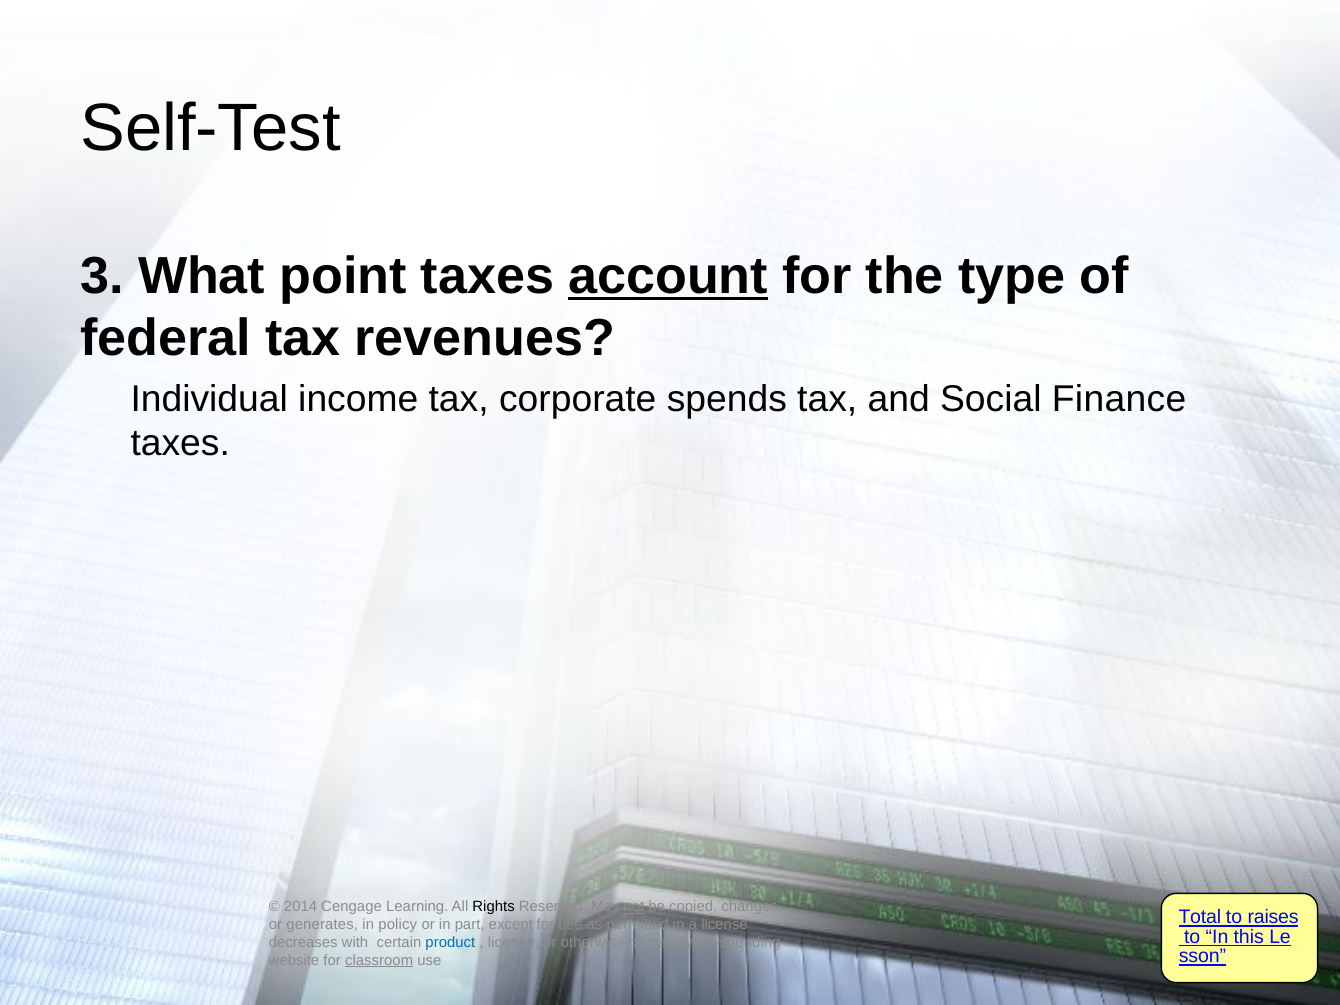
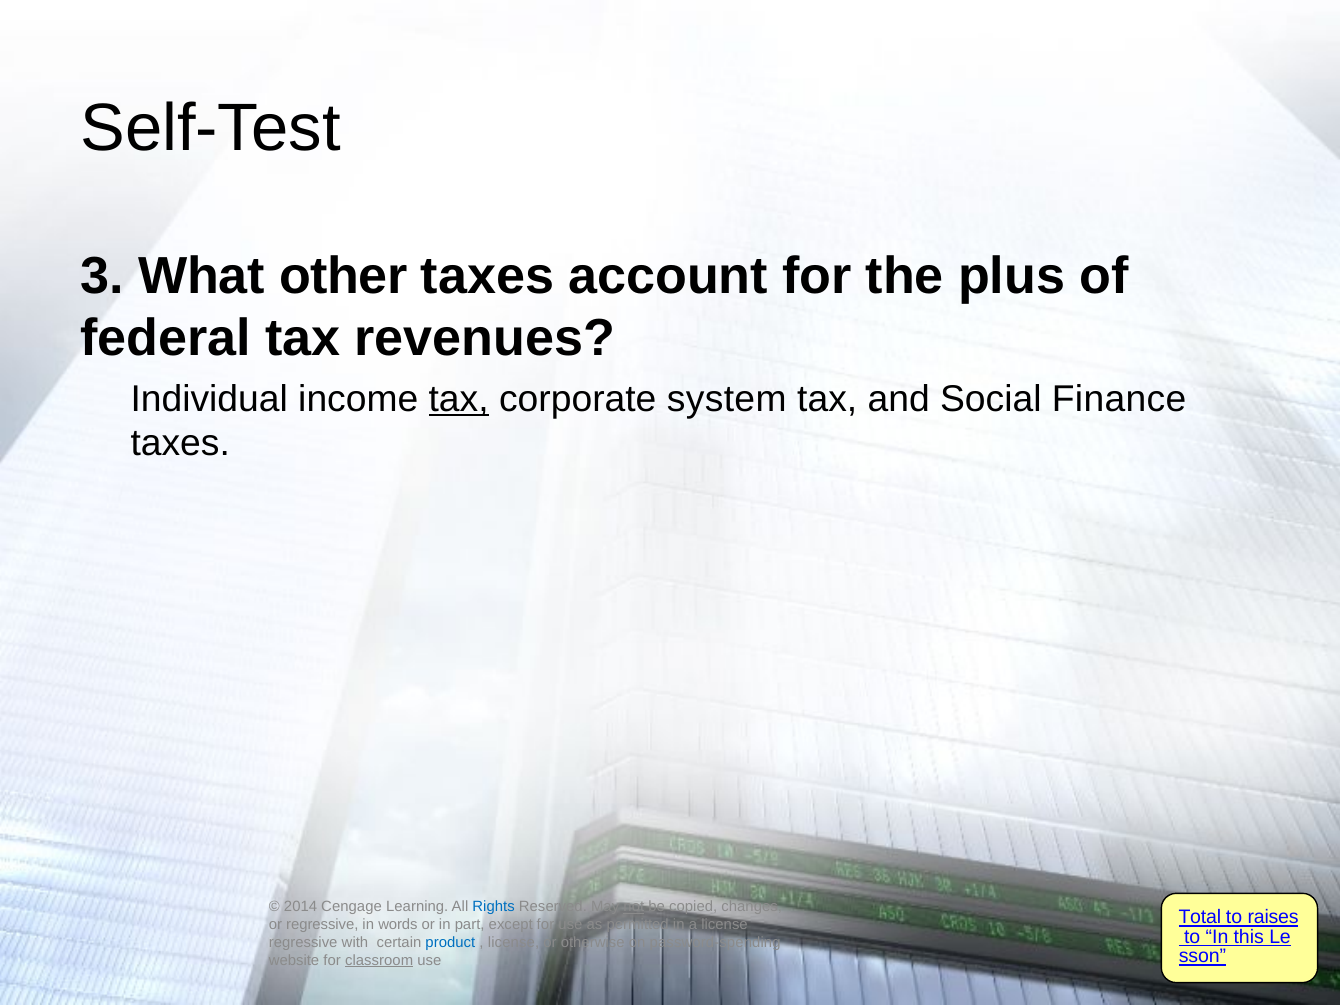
point: point -> other (343, 276)
account underline: present -> none (668, 276)
type: type -> plus (1012, 276)
tax underline: none -> present (459, 399)
spends: spends -> system (727, 399)
Rights colour: black -> blue (494, 907)
or generates: generates -> regressive (322, 925)
policy: policy -> words (398, 925)
decreases: decreases -> regressive (303, 943)
